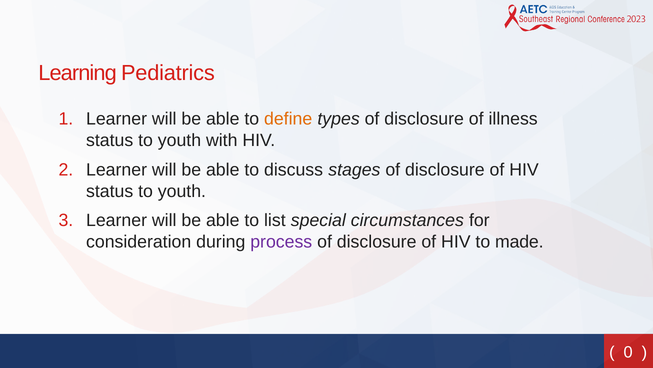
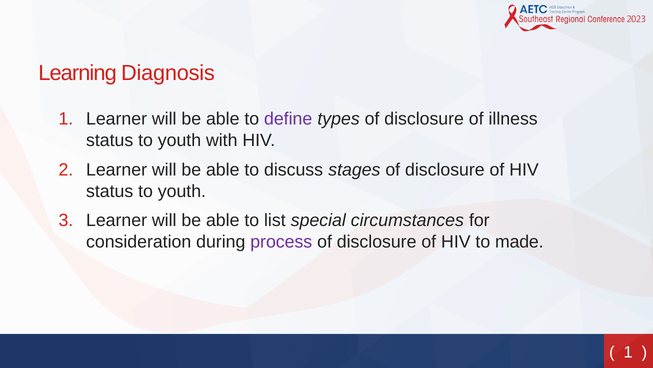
Pediatrics: Pediatrics -> Diagnosis (168, 73)
define colour: orange -> purple (288, 119)
0: 0 -> 1 (628, 352)
